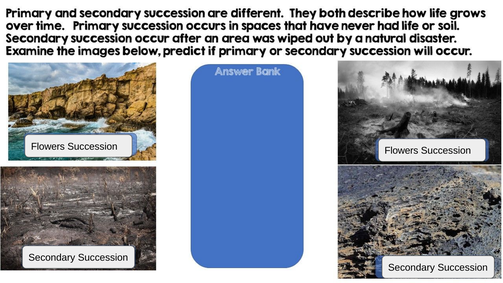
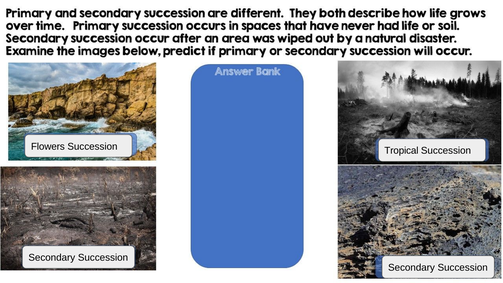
Flowers: Flowers -> Tropical (401, 151)
